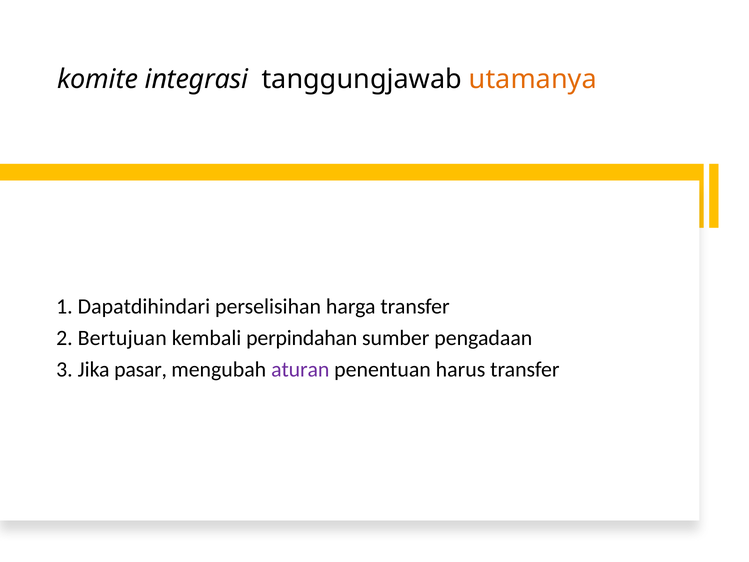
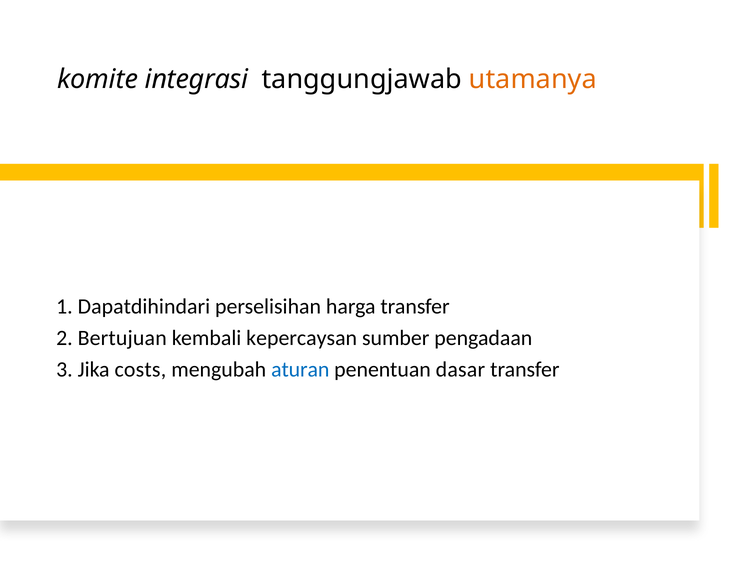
perpindahan: perpindahan -> kepercaysan (302, 338)
pasar: pasar -> costs (140, 369)
aturan colour: purple -> blue (300, 369)
harus: harus -> dasar (460, 369)
